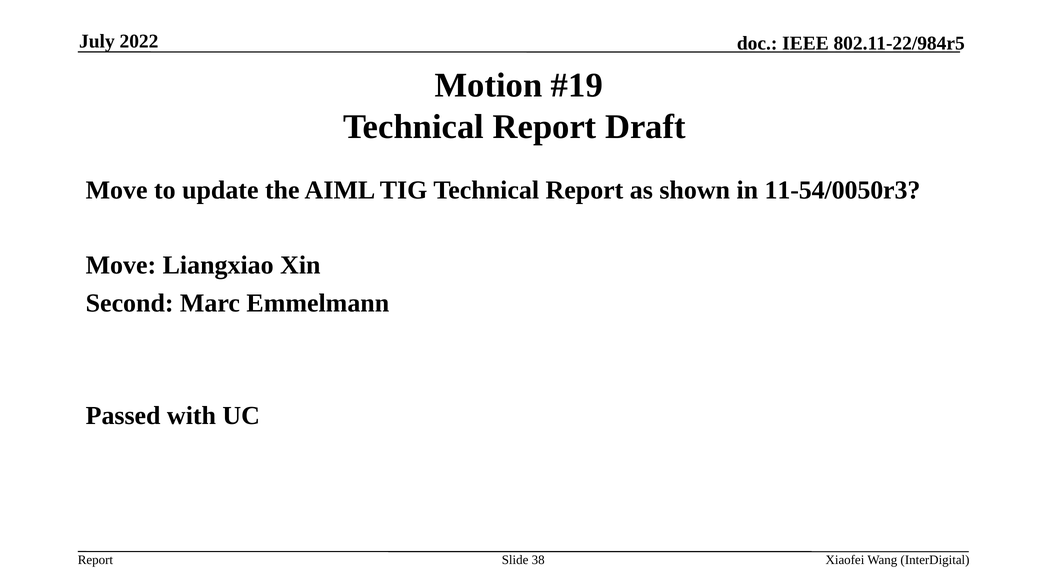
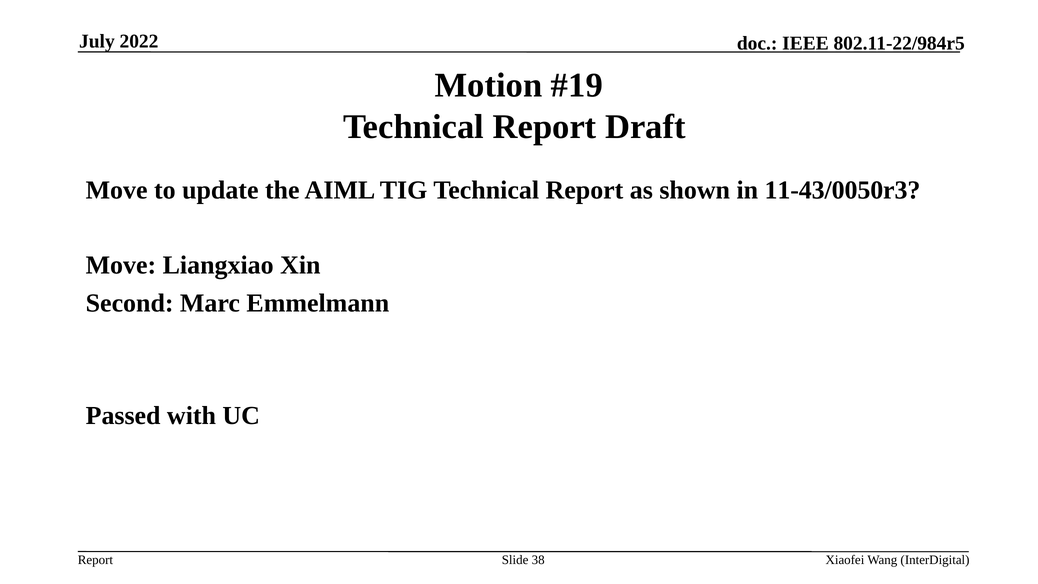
11-54/0050r3: 11-54/0050r3 -> 11-43/0050r3 (842, 190)
